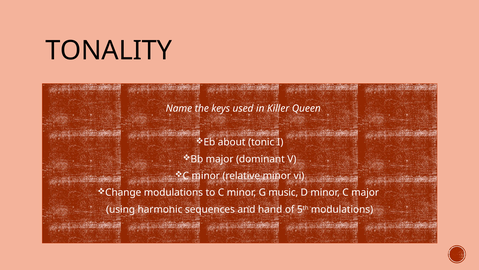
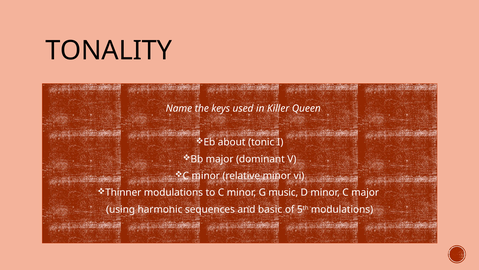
Change: Change -> Thinner (123, 192)
hand: hand -> basic (270, 209)
